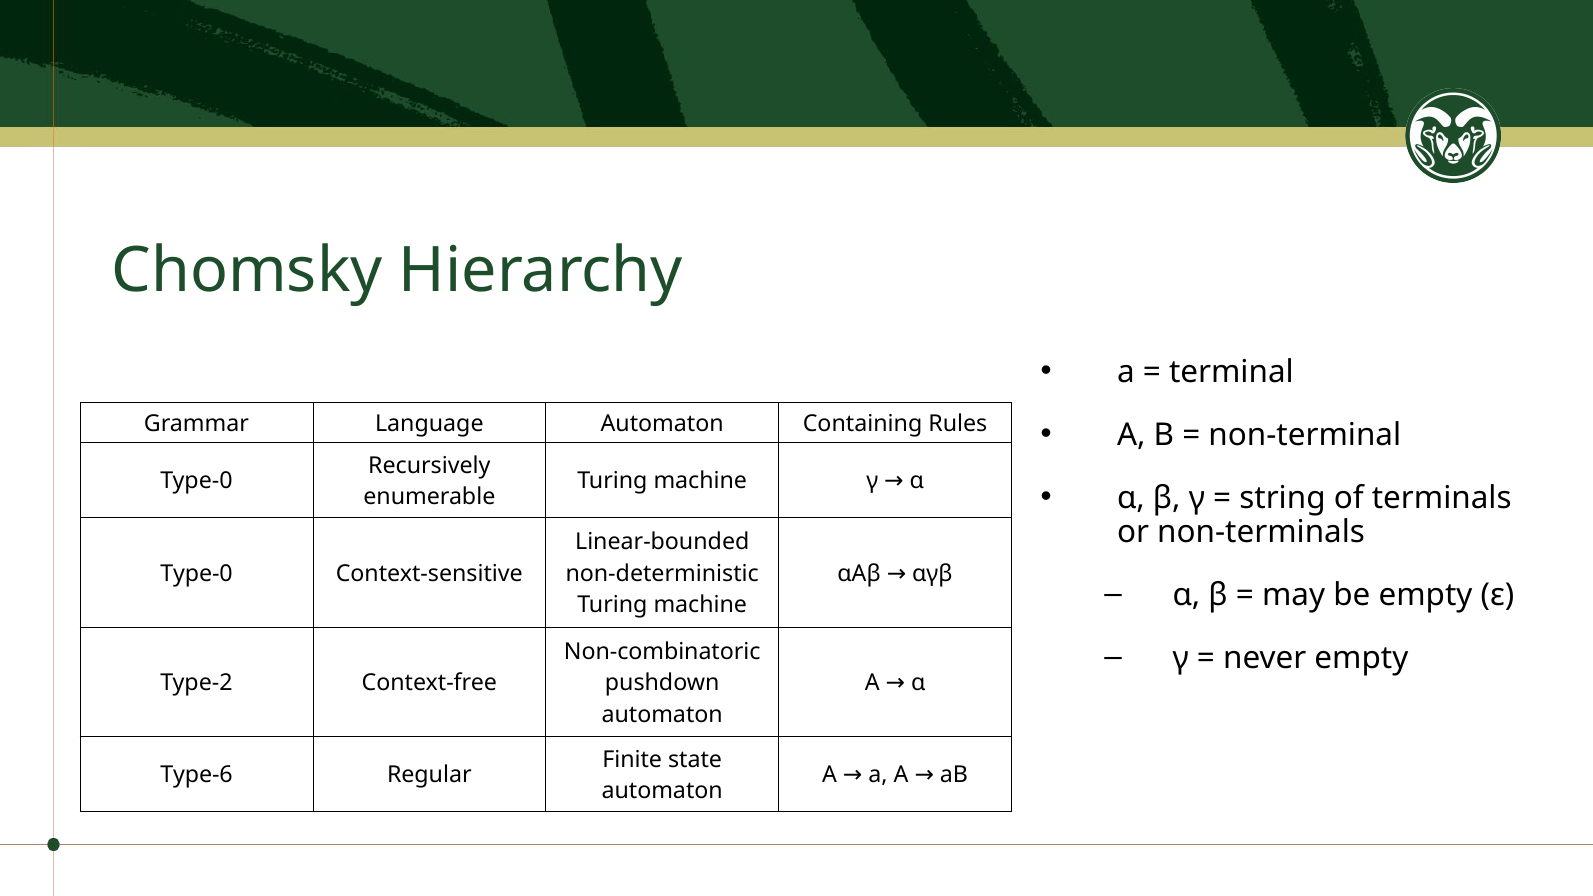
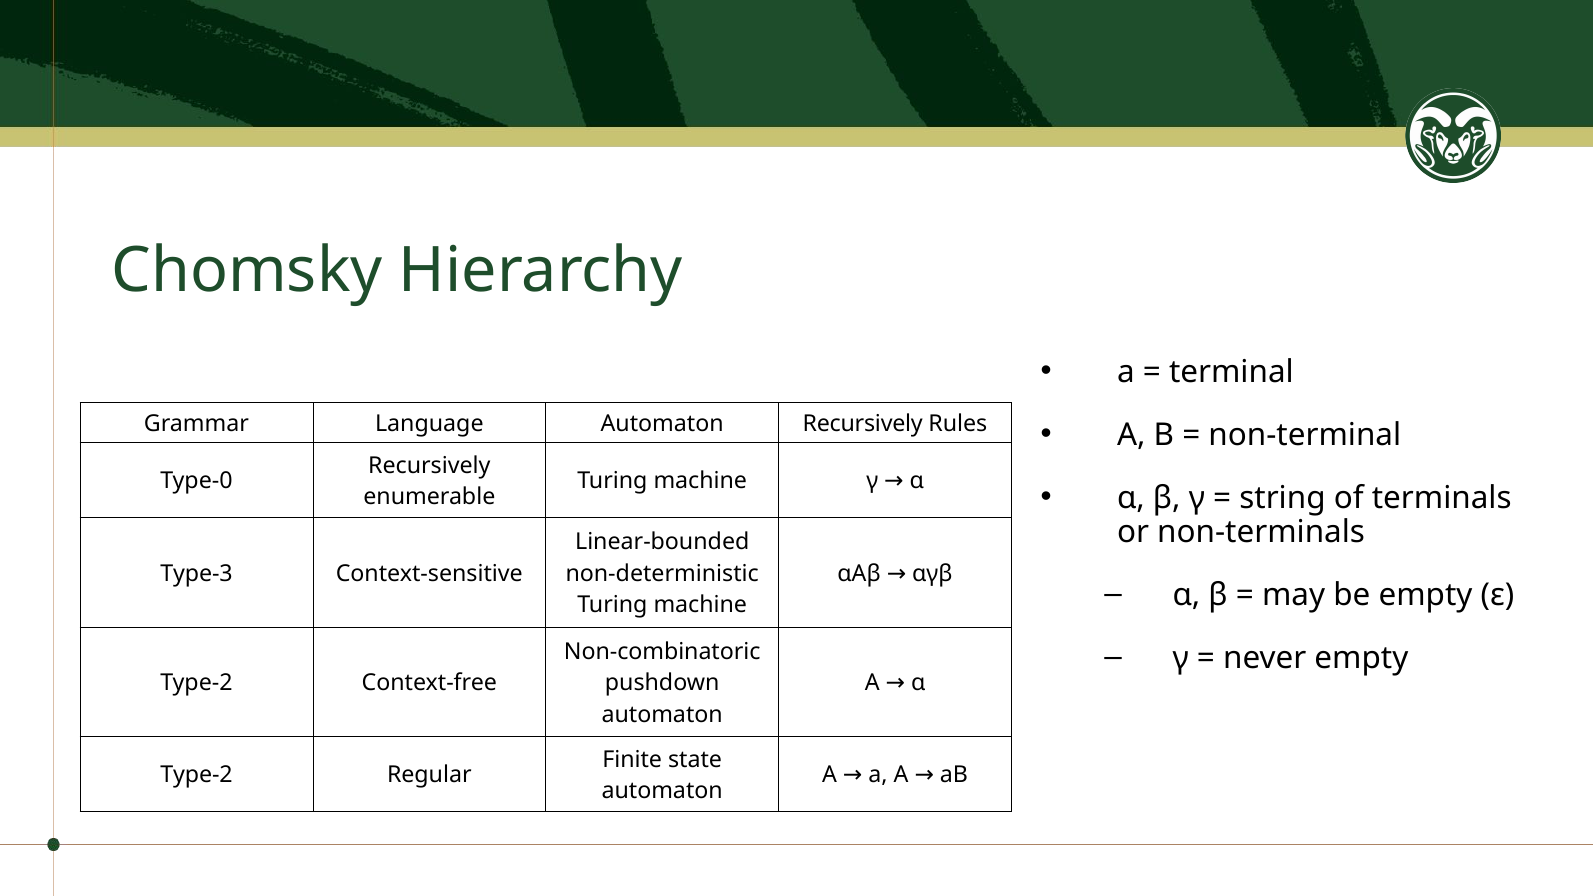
Automaton Containing: Containing -> Recursively (863, 424)
Type-0: Type-0 -> Type-3 (197, 573)
Type-6: Type-6 -> Type-2 (197, 775)
